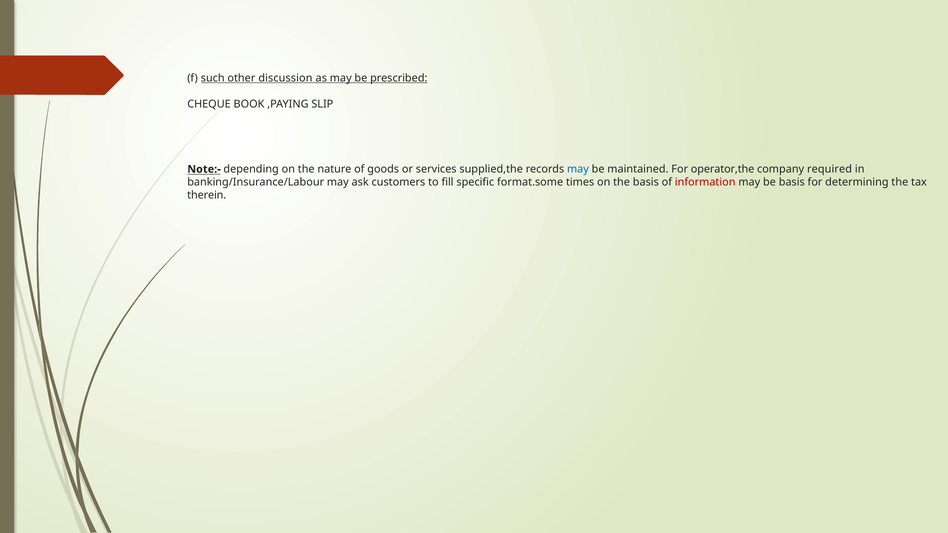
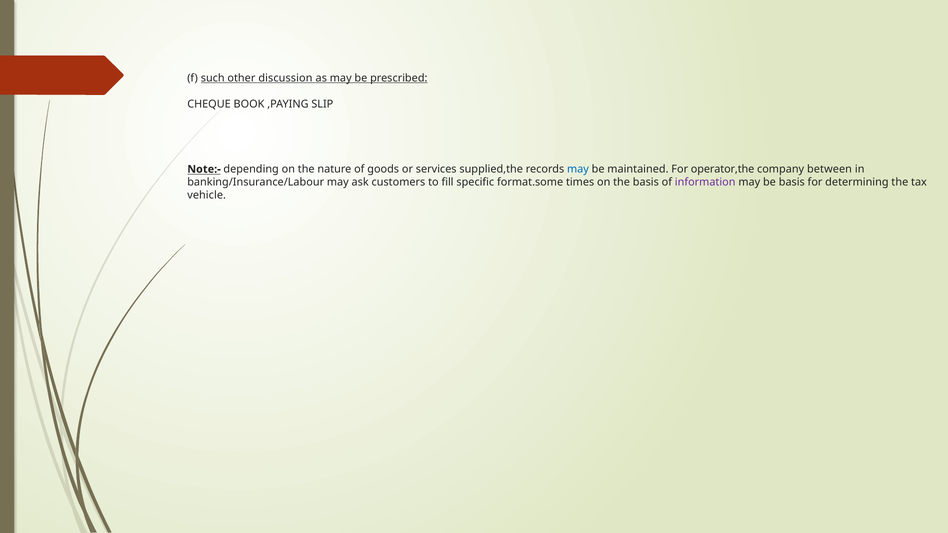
required: required -> between (830, 169)
information colour: red -> purple (705, 182)
therein: therein -> vehicle (207, 195)
